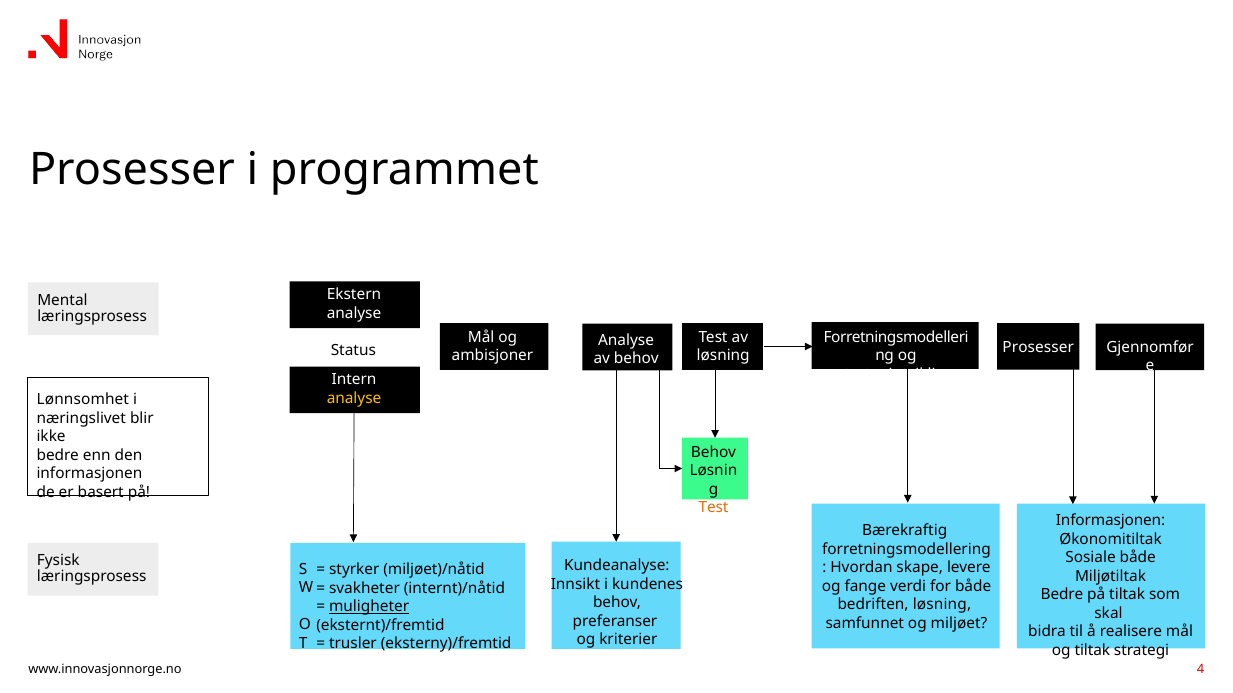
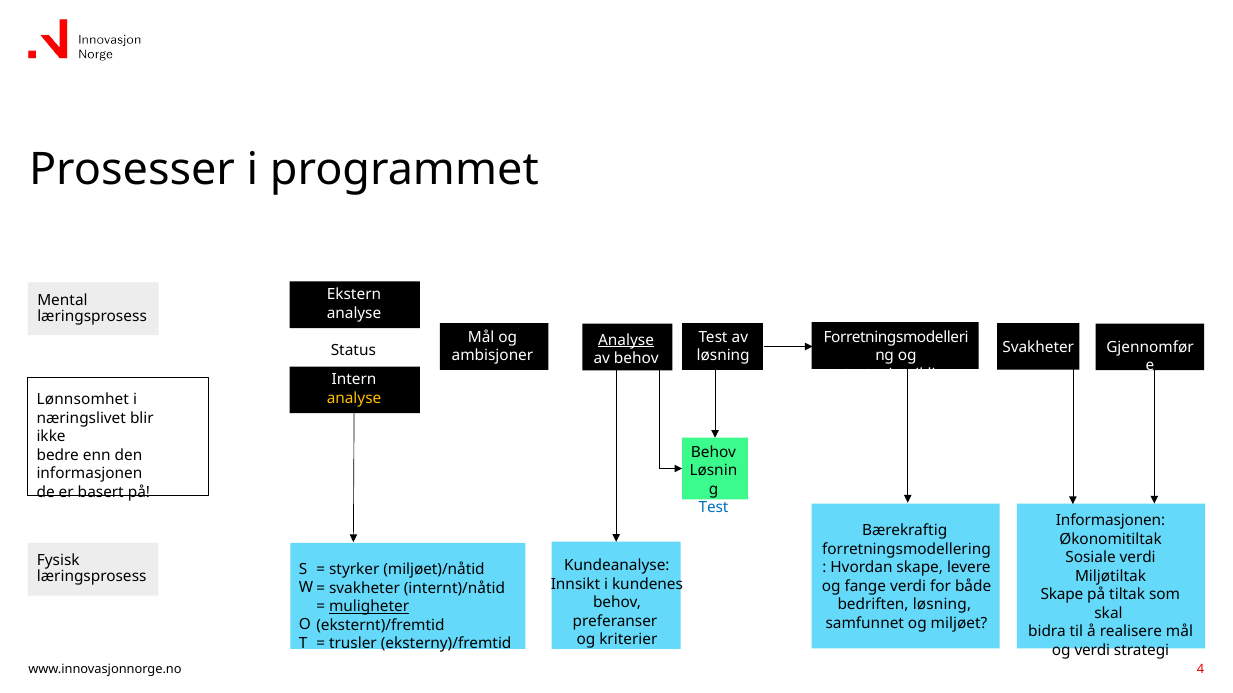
Analyse underline: none -> present (626, 340)
Prosesser: Prosesser -> Svakheter (1038, 348)
Test colour: orange -> blue (713, 508)
Sosiale både: både -> verdi (1138, 558)
Bedre: Bedre -> Skape (1062, 595)
og tiltak: tiltak -> verdi (1092, 651)
